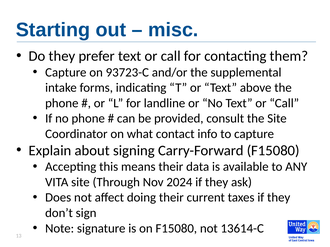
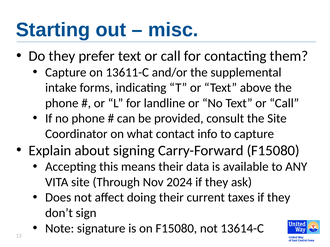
93723-C: 93723-C -> 13611-C (127, 72)
